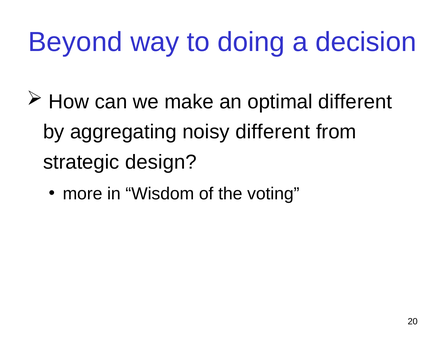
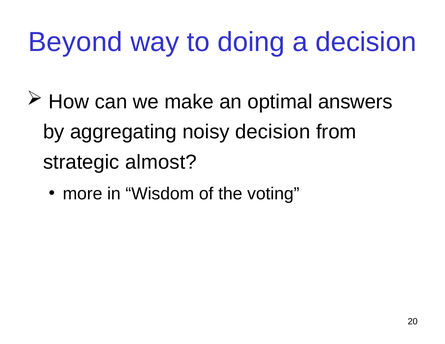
optimal different: different -> answers (355, 102)
noisy different: different -> decision (273, 132)
design: design -> almost (161, 162)
